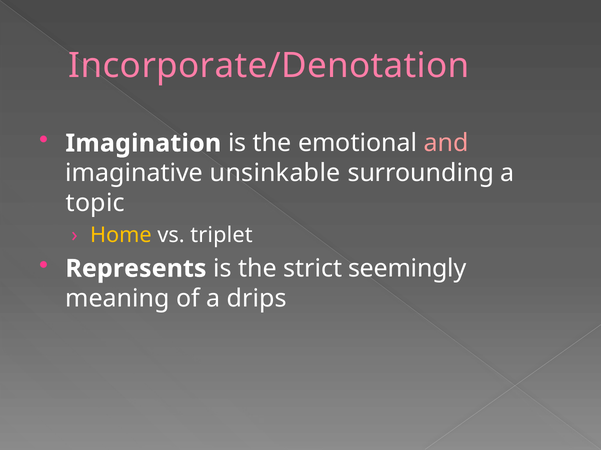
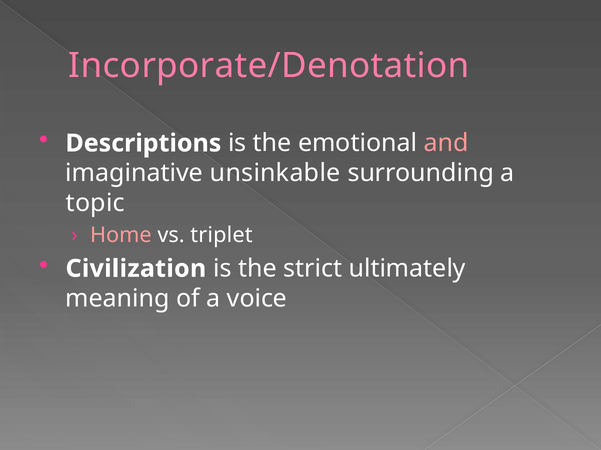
Imagination: Imagination -> Descriptions (143, 143)
Home colour: yellow -> pink (121, 236)
Represents: Represents -> Civilization (136, 269)
seemingly: seemingly -> ultimately (407, 269)
drips: drips -> voice (257, 299)
